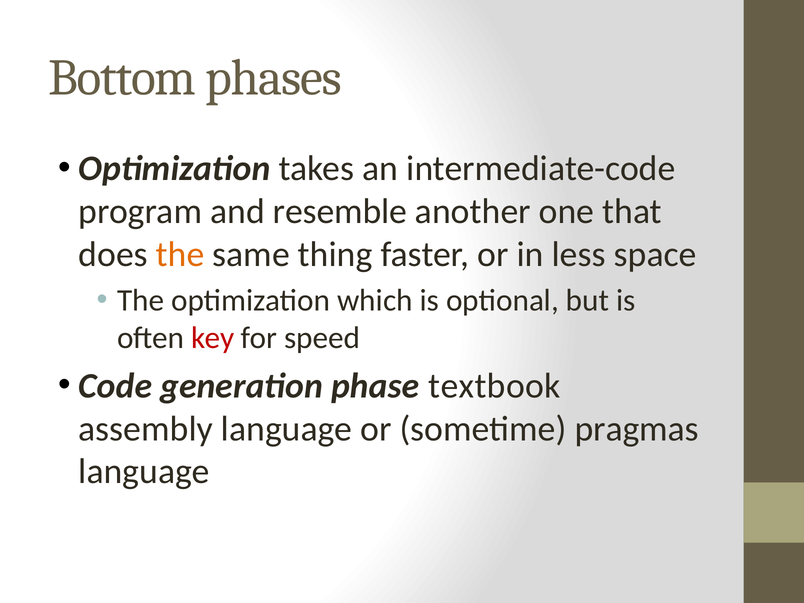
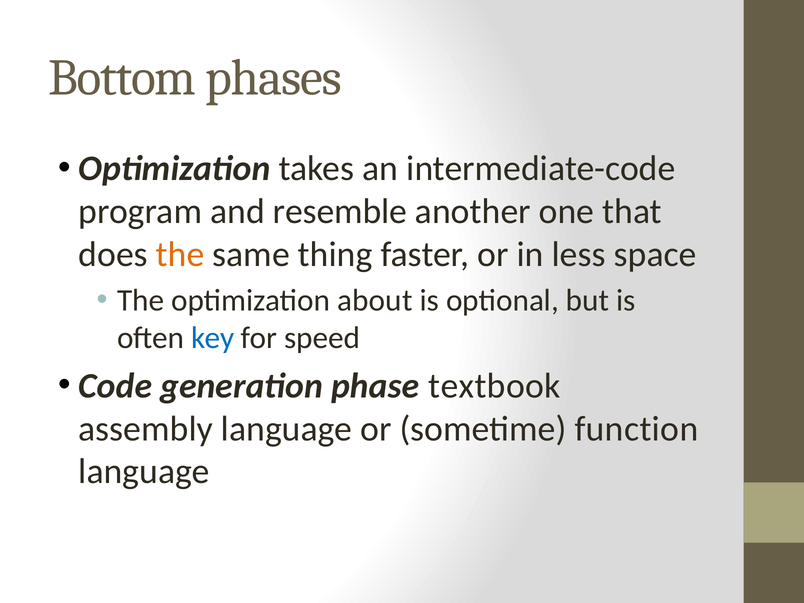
which: which -> about (375, 301)
key colour: red -> blue (213, 338)
pragmas: pragmas -> function (636, 429)
